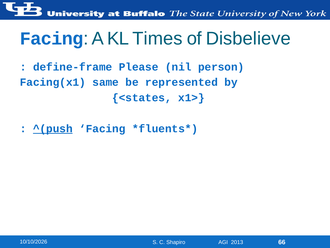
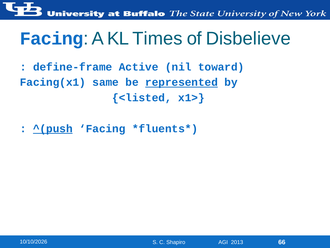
Please: Please -> Active (139, 67)
person: person -> toward (221, 67)
represented underline: none -> present (182, 82)
<states: <states -> <listed (142, 98)
